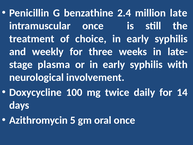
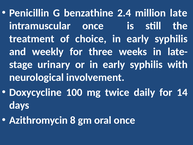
plasma: plasma -> urinary (54, 64)
5: 5 -> 8 (73, 120)
